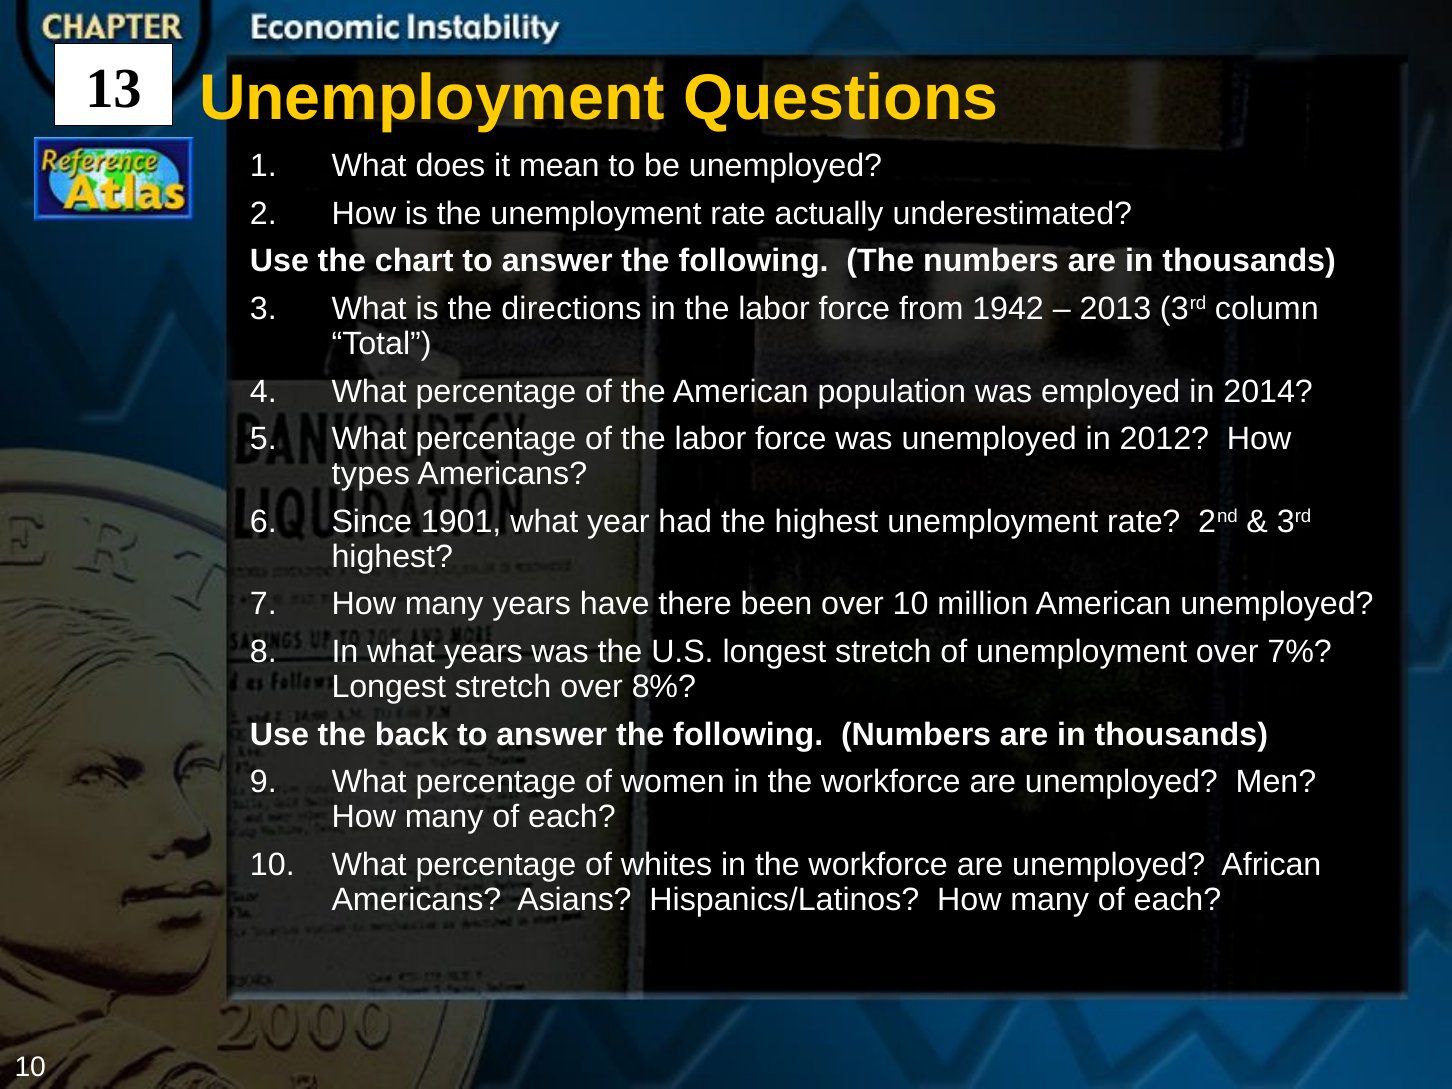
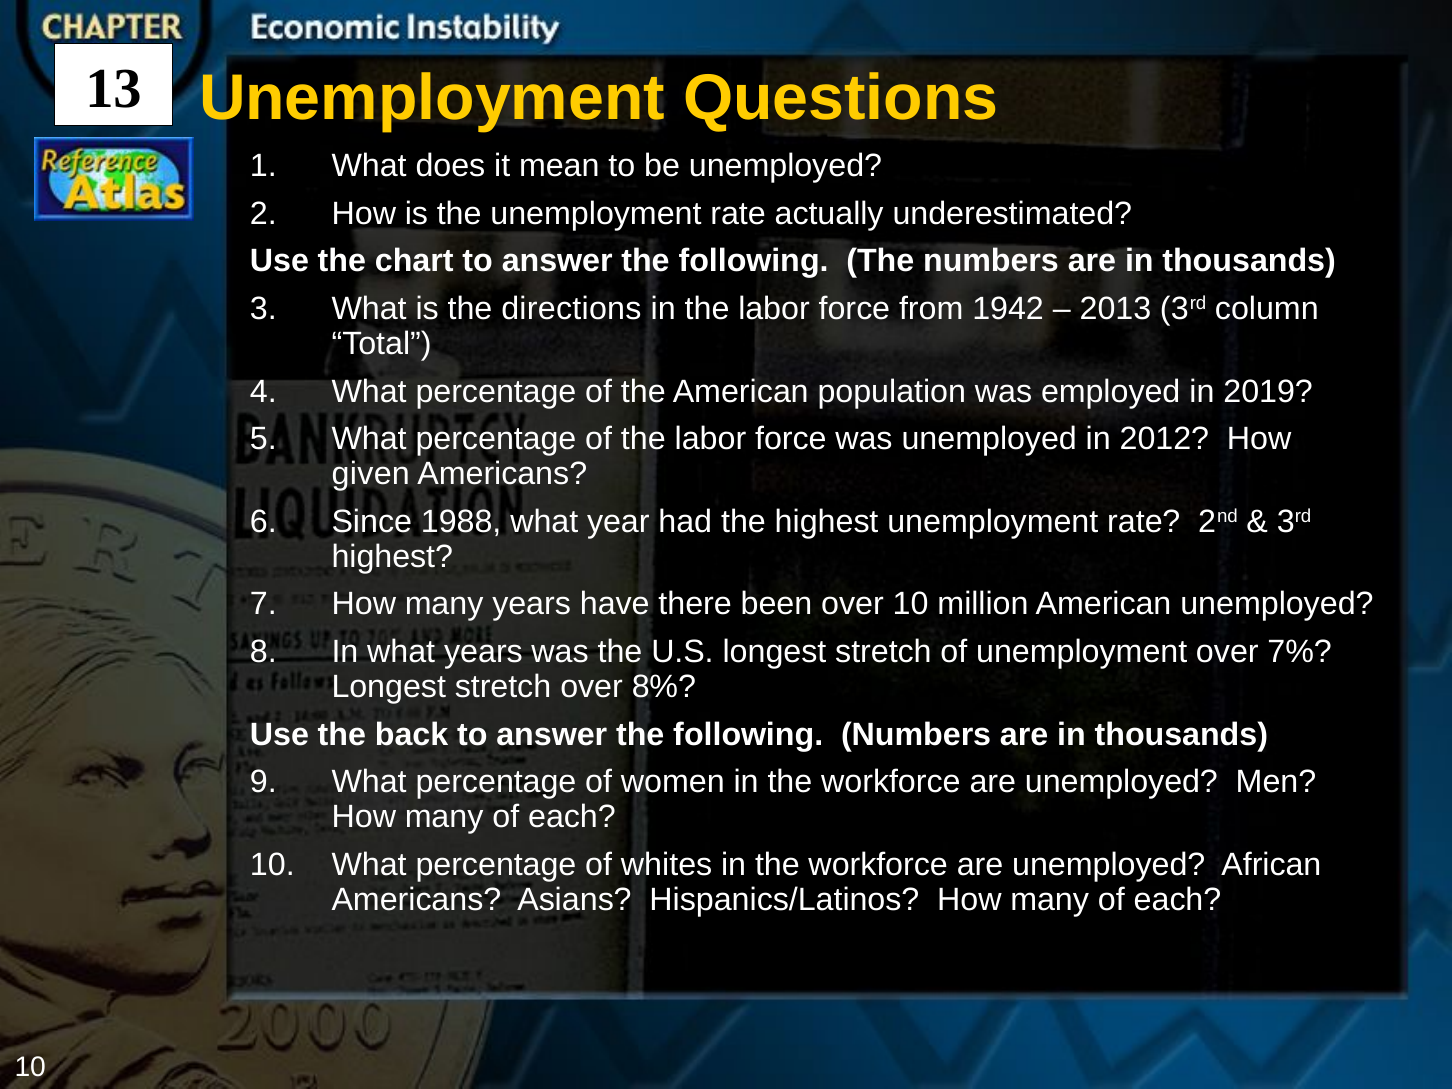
2014: 2014 -> 2019 (1268, 391)
types: types -> given (371, 474)
1901: 1901 -> 1988 (461, 522)
